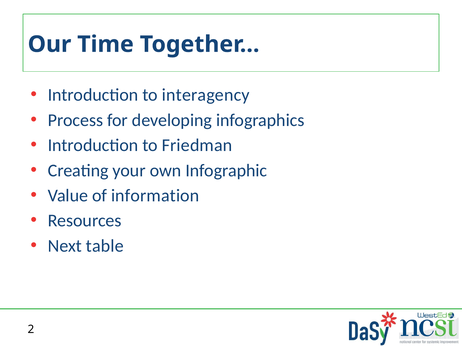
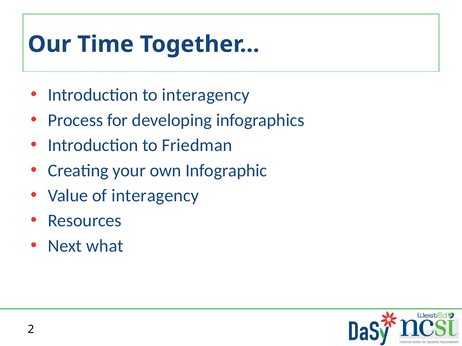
of information: information -> interagency (155, 196)
table: table -> what (105, 246)
